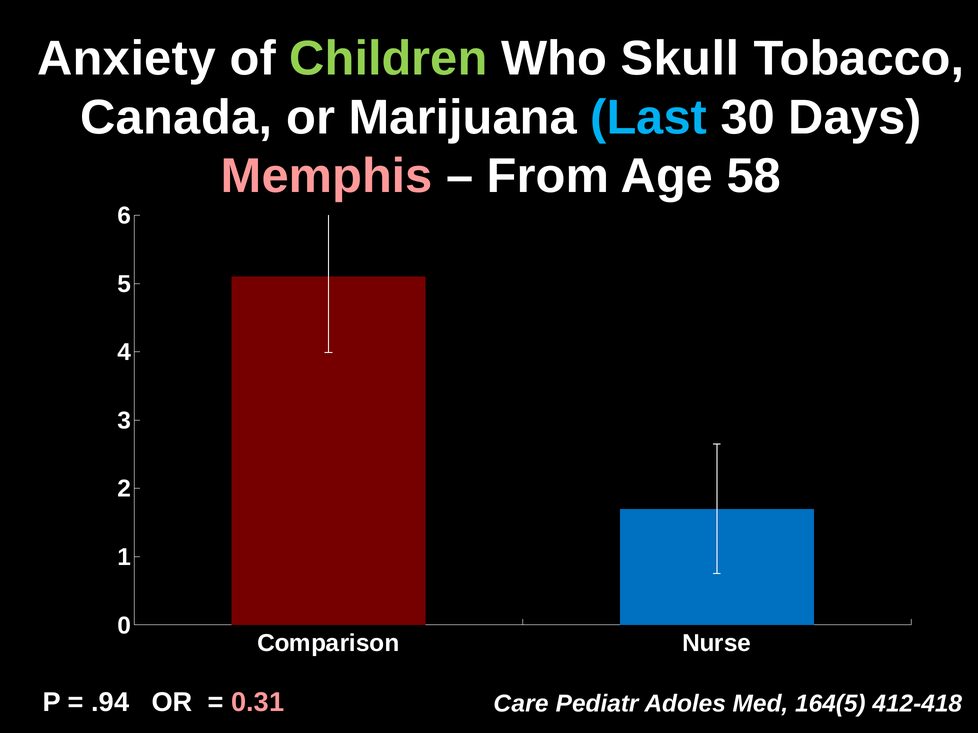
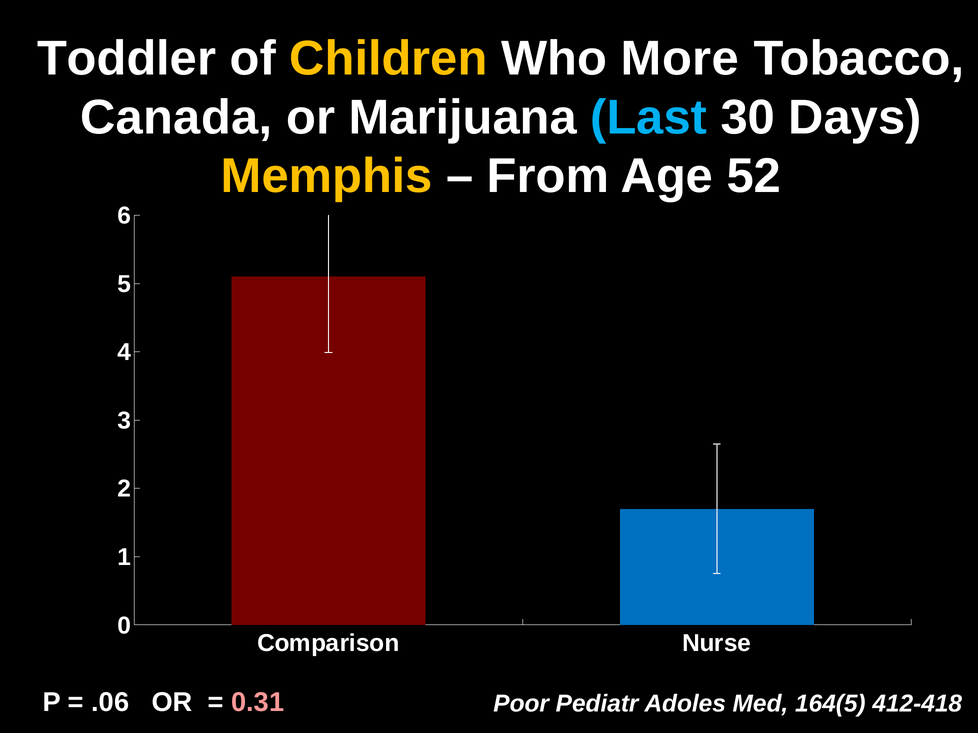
Anxiety: Anxiety -> Toddler (127, 59)
Children colour: light green -> yellow (388, 59)
Skull: Skull -> More (680, 59)
Memphis colour: pink -> yellow (327, 176)
58: 58 -> 52 (754, 176)
.94: .94 -> .06 (110, 703)
Care: Care -> Poor (521, 704)
